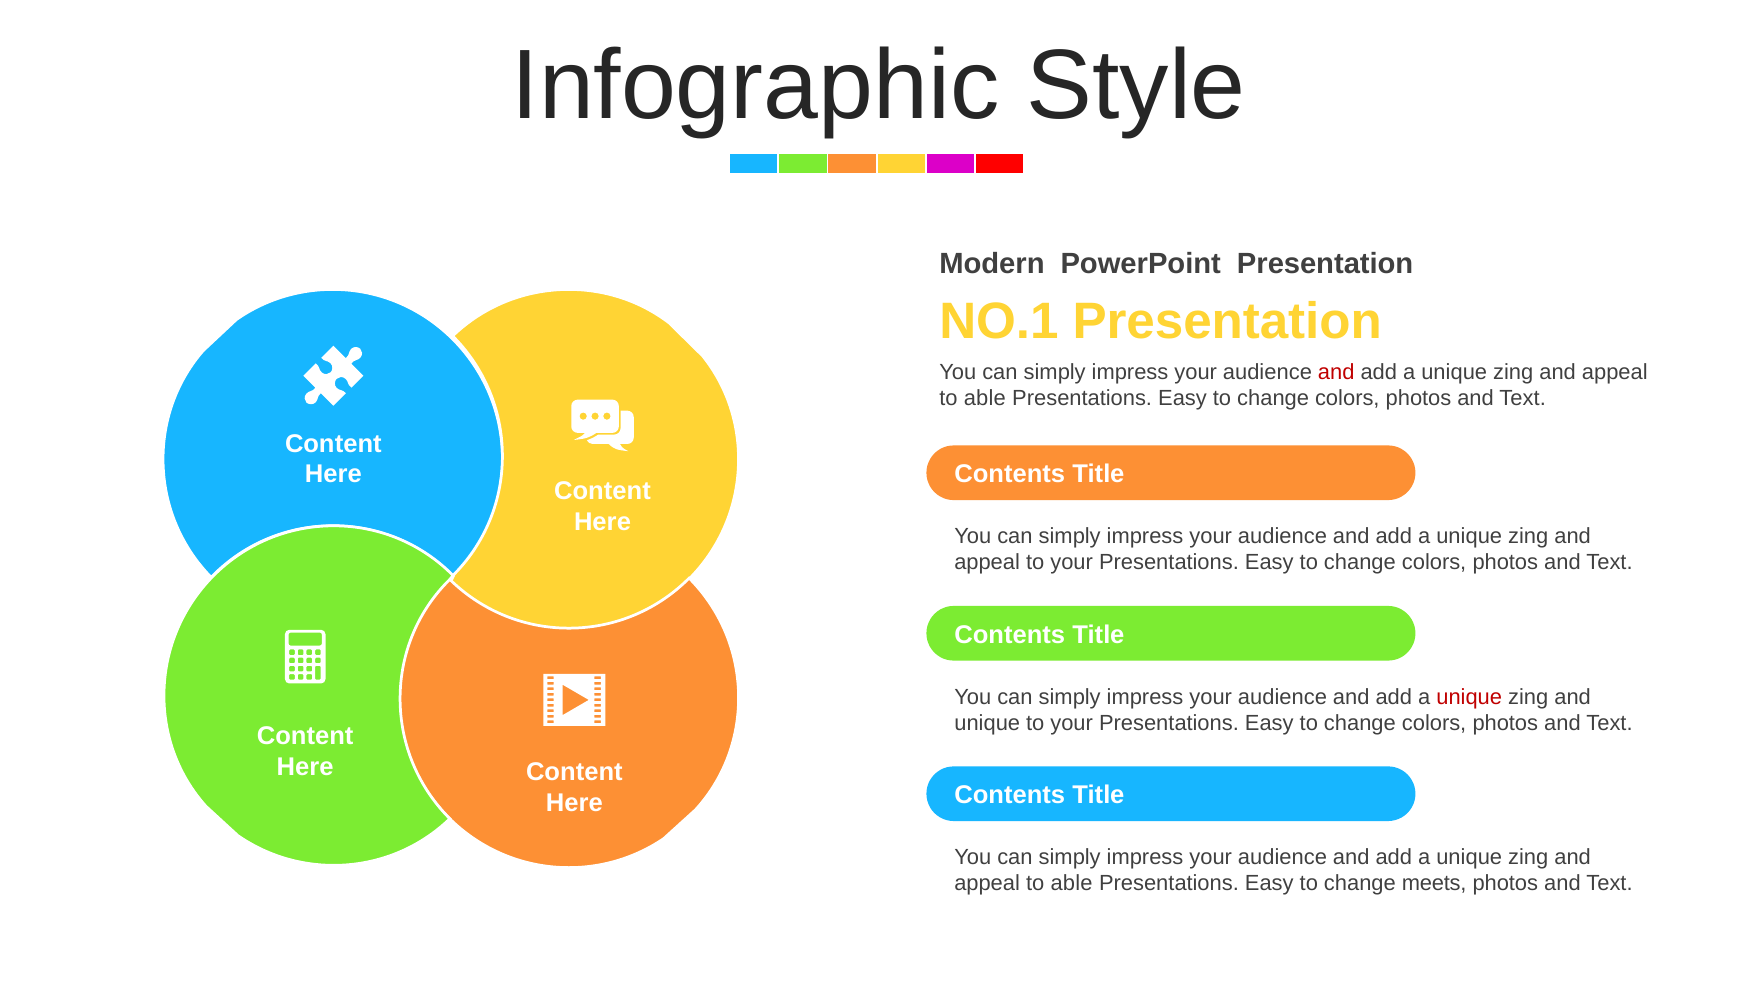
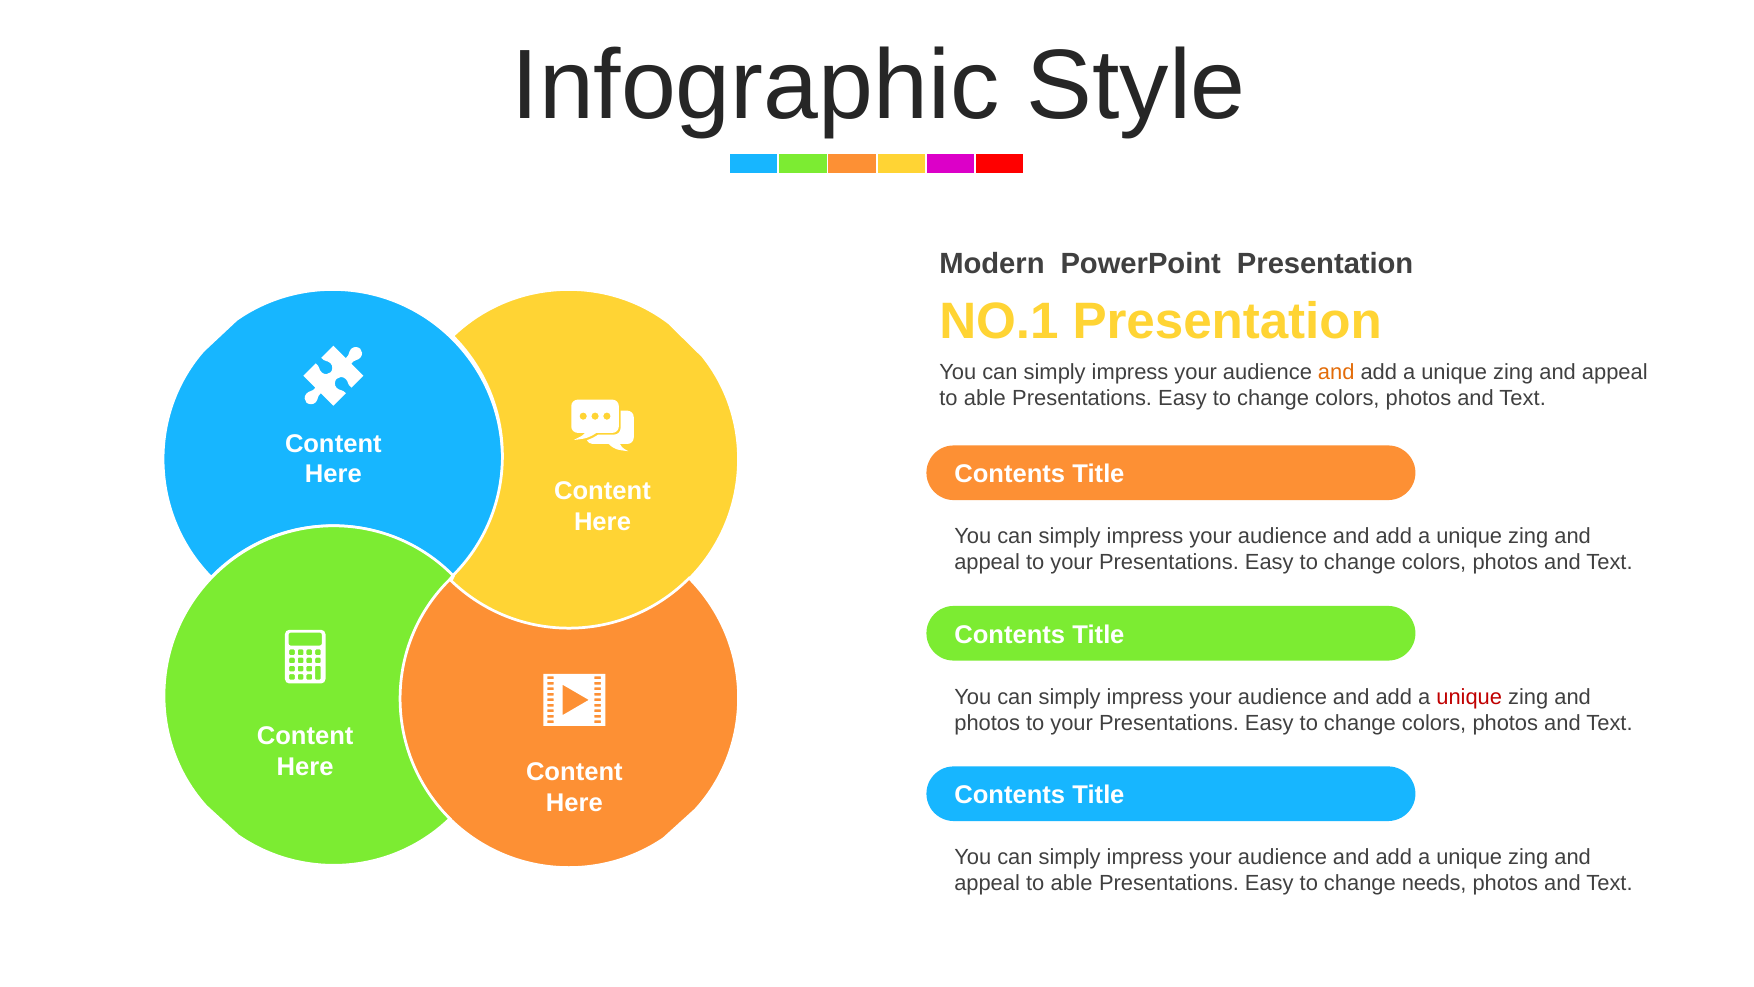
and colour: red -> orange (1336, 372)
unique: unique -> photos (987, 723)
meets: meets -> needs (1434, 883)
